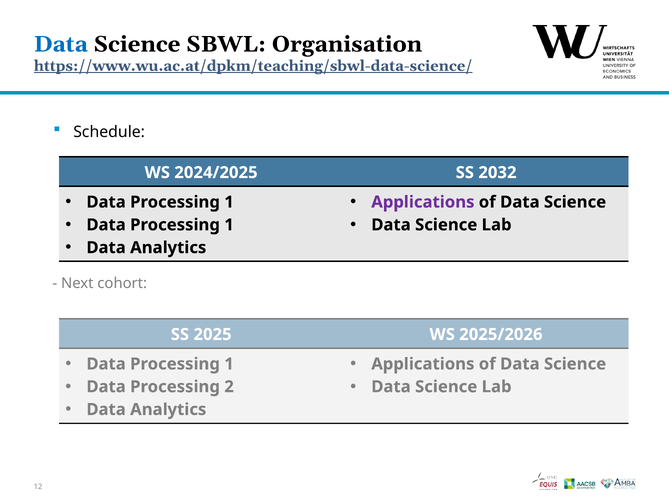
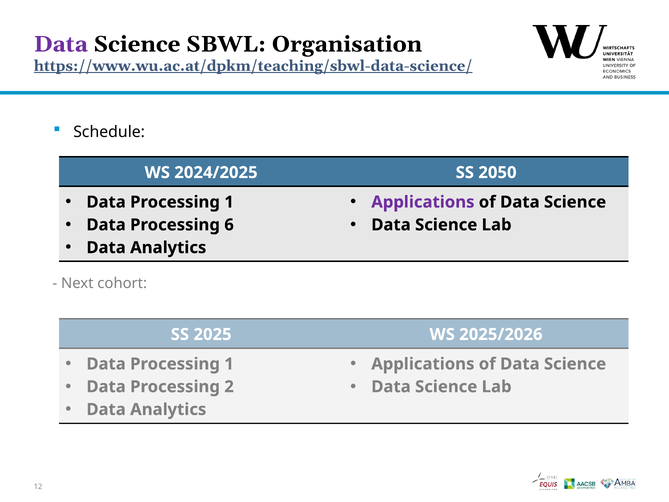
Data colour: blue -> purple (61, 44)
2032: 2032 -> 2050 (497, 173)
1: 1 -> 6 (229, 225)
